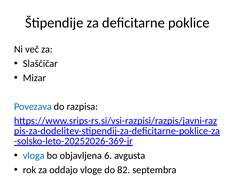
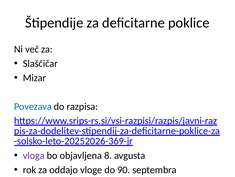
vloga colour: blue -> purple (34, 155)
6: 6 -> 8 (108, 155)
82: 82 -> 90 (124, 169)
